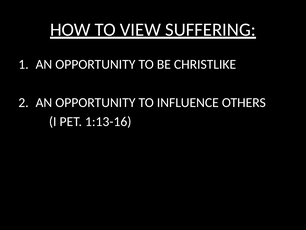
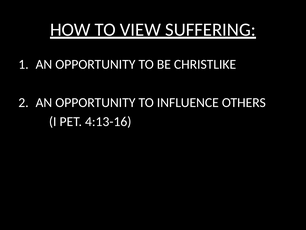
1:13-16: 1:13-16 -> 4:13-16 (108, 121)
